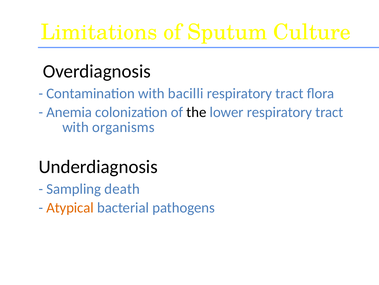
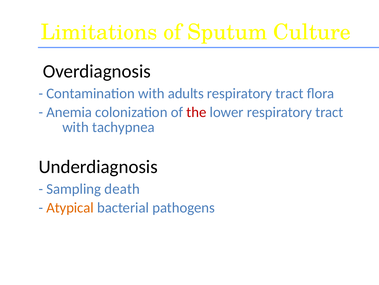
bacilli: bacilli -> adults (186, 93)
the colour: black -> red (196, 112)
organisms: organisms -> tachypnea (123, 127)
